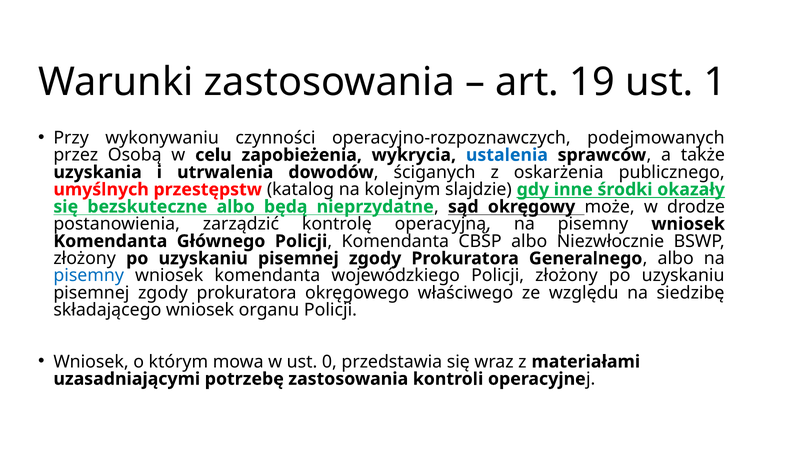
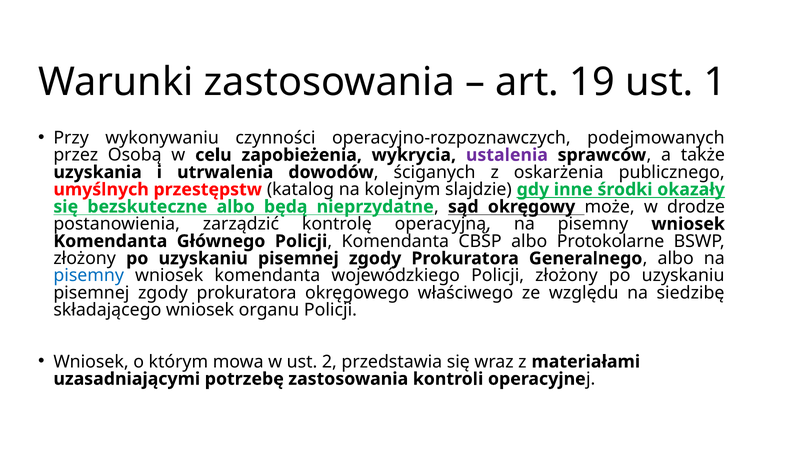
ustalenia colour: blue -> purple (507, 155)
Niezwłocznie: Niezwłocznie -> Protokolarne (611, 241)
0: 0 -> 2 (329, 362)
